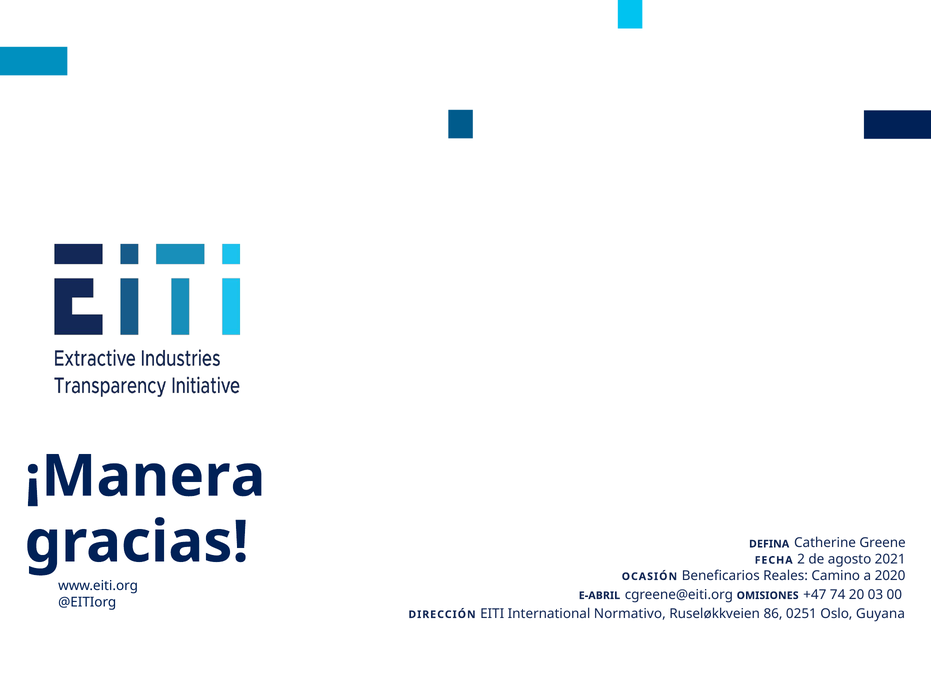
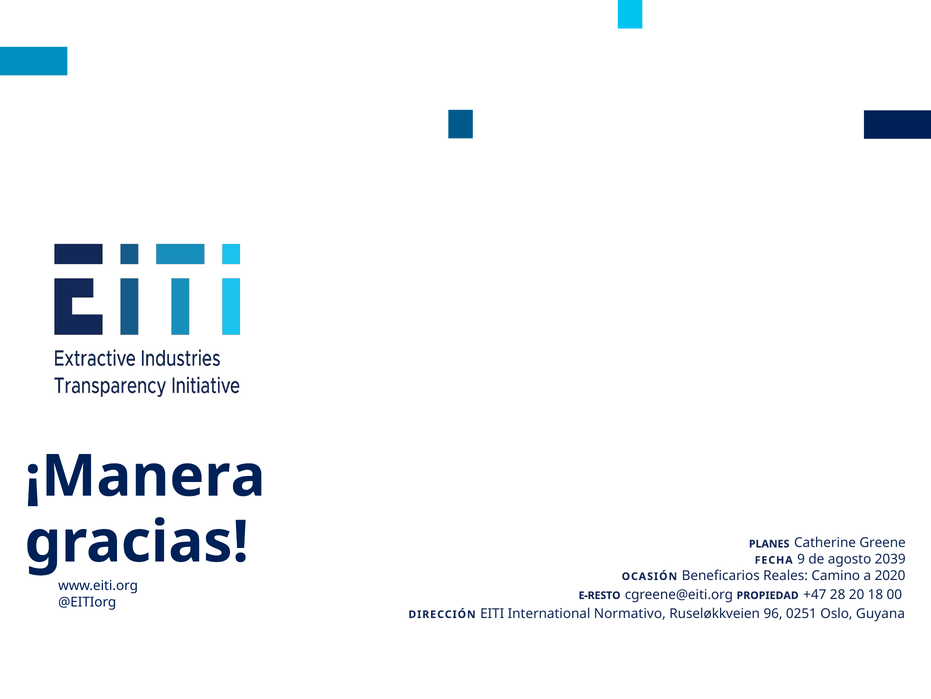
DEFINA: DEFINA -> PLANES (769, 543)
2: 2 -> 9 (801, 559)
2021: 2021 -> 2039 (890, 559)
E-ABRIL: E-ABRIL -> E-RESTO (600, 595)
OMISIONES: OMISIONES -> PROPIEDAD (768, 595)
74: 74 -> 28 (838, 594)
03: 03 -> 18 (875, 594)
86: 86 -> 96 (773, 613)
